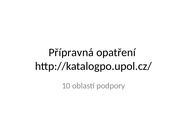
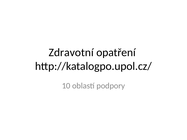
Přípravná: Přípravná -> Zdravotní (71, 53)
